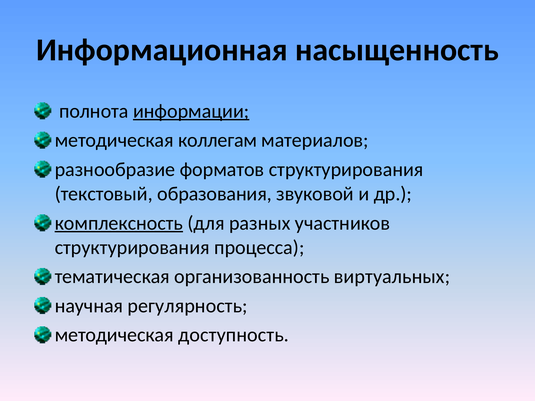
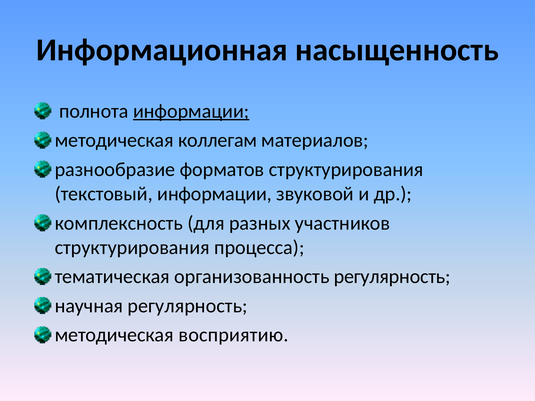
текстовый образования: образования -> информации (215, 194)
комплексность underline: present -> none (119, 223)
организованность виртуальных: виртуальных -> регулярность (392, 277)
доступность: доступность -> восприятию (234, 335)
